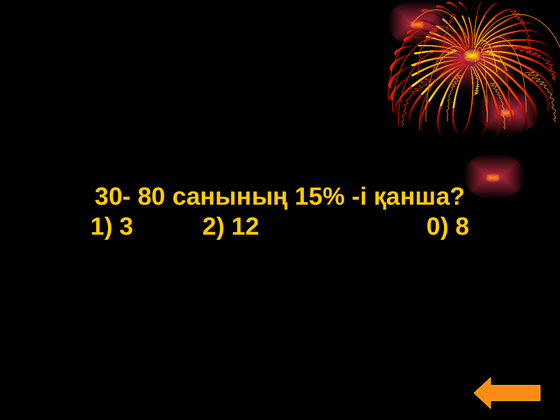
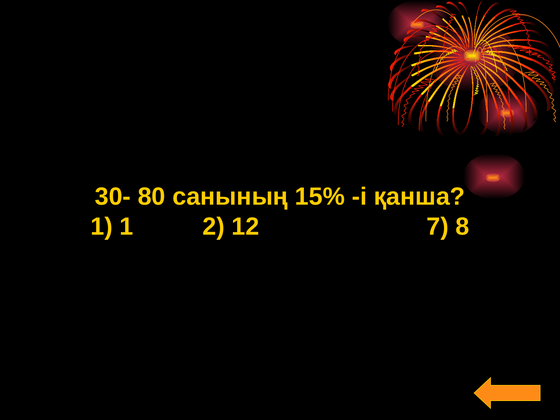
1 3: 3 -> 1 (126, 227)
0: 0 -> 7 (438, 227)
